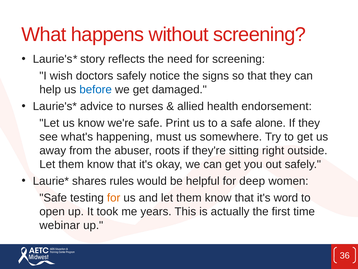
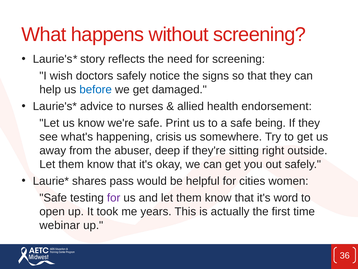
alone: alone -> being (270, 123)
must: must -> crisis (169, 137)
roots: roots -> deep (167, 150)
rules: rules -> pass (122, 181)
deep: deep -> cities (252, 181)
for colour: orange -> purple (114, 197)
